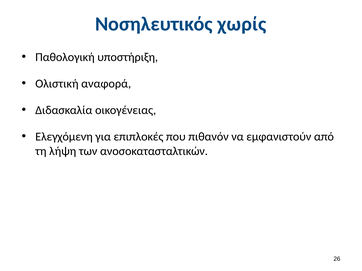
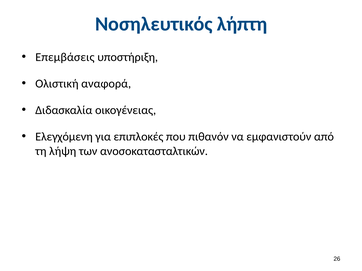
χωρίς: χωρίς -> λήπτη (242, 24)
Παθολογική: Παθολογική -> Επεμβάσεις (65, 57)
